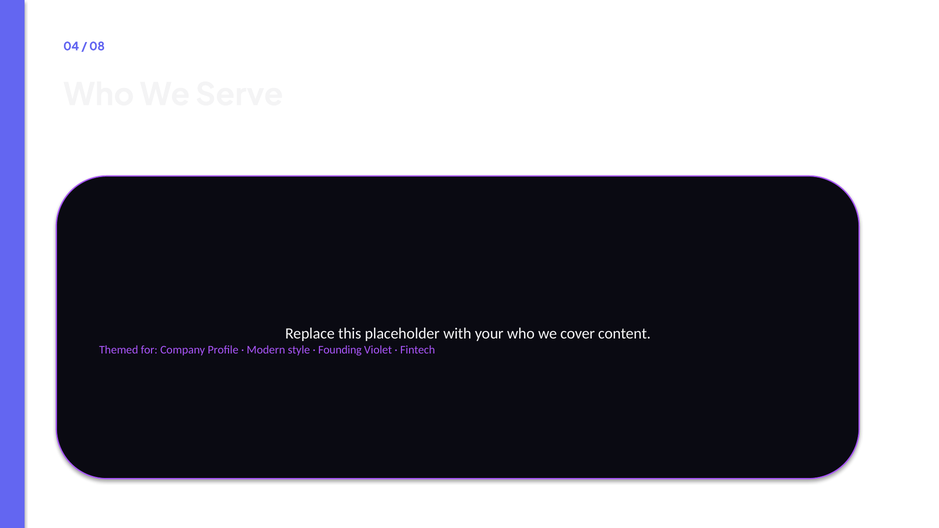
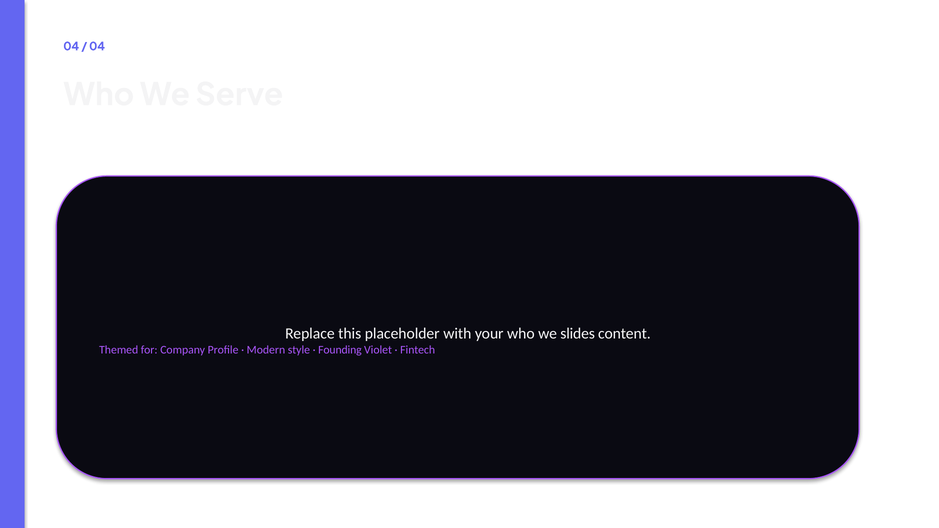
08: 08 -> 04 (97, 47)
cover: cover -> slides (578, 334)
